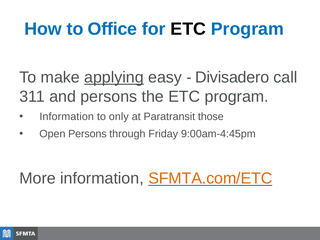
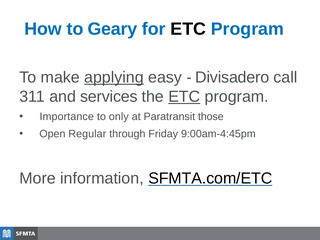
Office: Office -> Geary (112, 29)
and persons: persons -> services (109, 97)
ETC underline: none -> present (184, 97)
Information: Information -> Importance (67, 117)
Open Persons: Persons -> Regular (87, 134)
SFMTA.com/ETC colour: orange -> black (210, 178)
